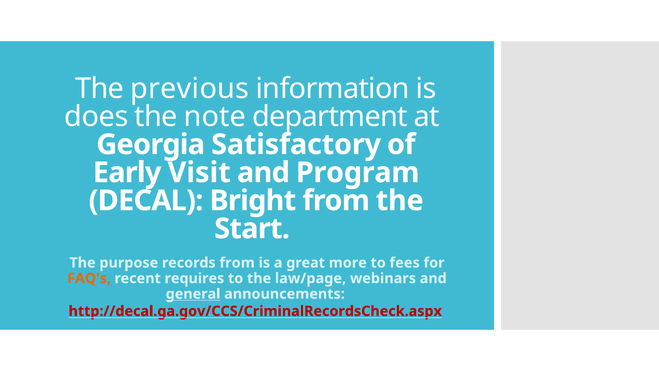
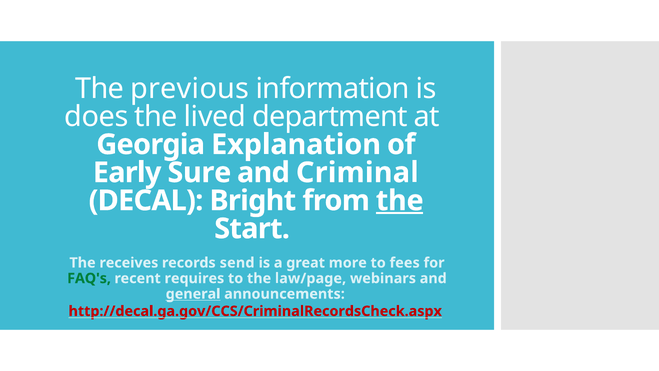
note: note -> lived (215, 116)
Satisfactory: Satisfactory -> Explanation (296, 144)
Visit: Visit -> Sure (199, 172)
Program: Program -> Criminal (357, 172)
the underline: none -> present (400, 200)
purpose: purpose -> receives (129, 263)
records from: from -> send (237, 263)
FAQ's colour: orange -> green (89, 278)
